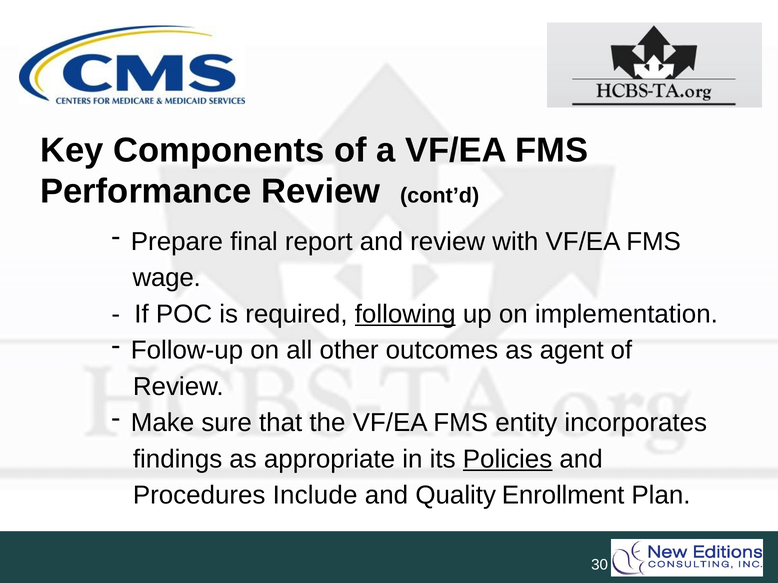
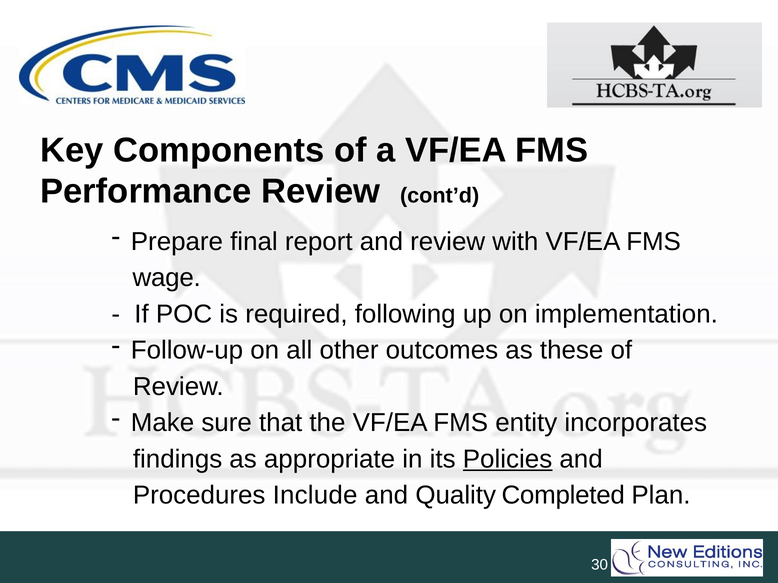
following underline: present -> none (405, 314)
agent: agent -> these (572, 351)
Enrollment: Enrollment -> Completed (563, 496)
